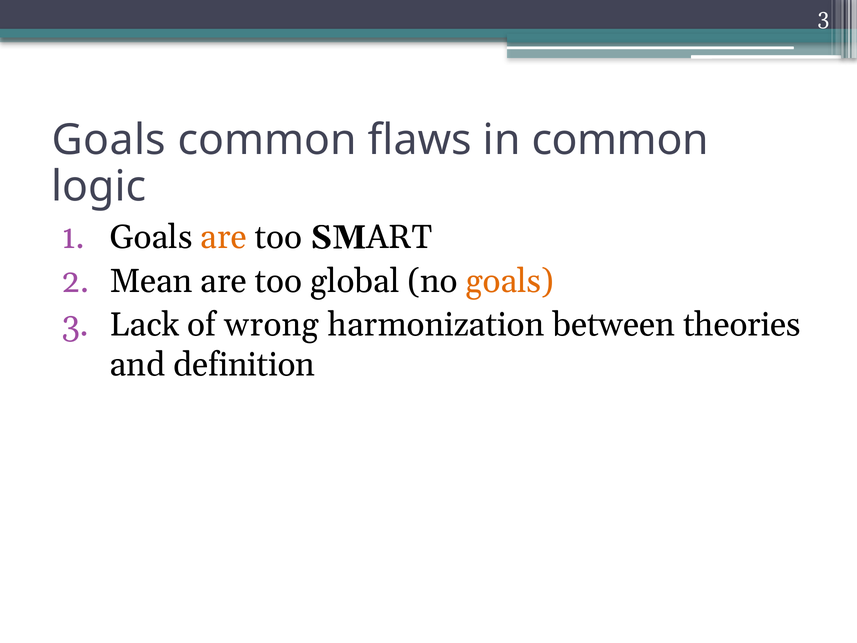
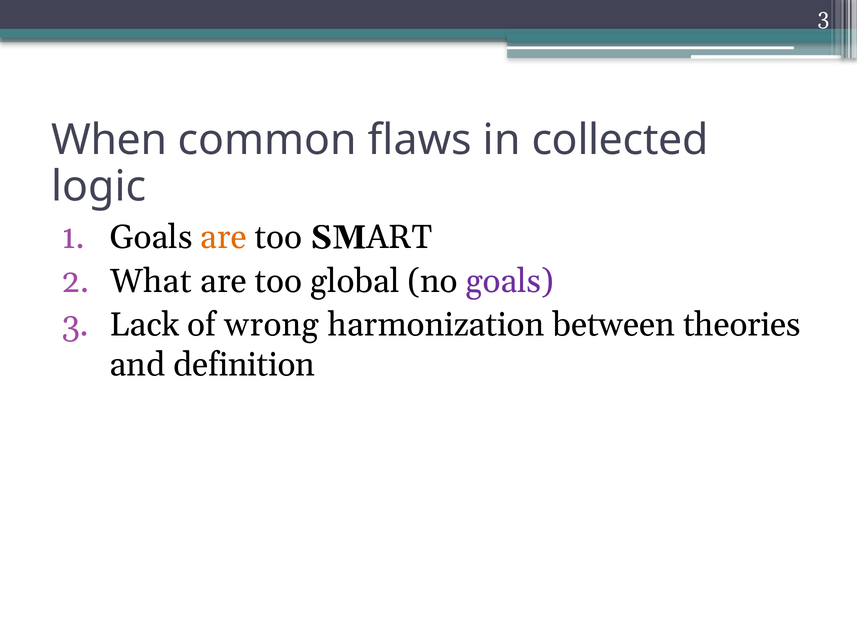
Goals: Goals -> When (109, 140)
in common: common -> collected (620, 140)
Mean: Mean -> What (151, 281)
goals colour: orange -> purple (510, 281)
